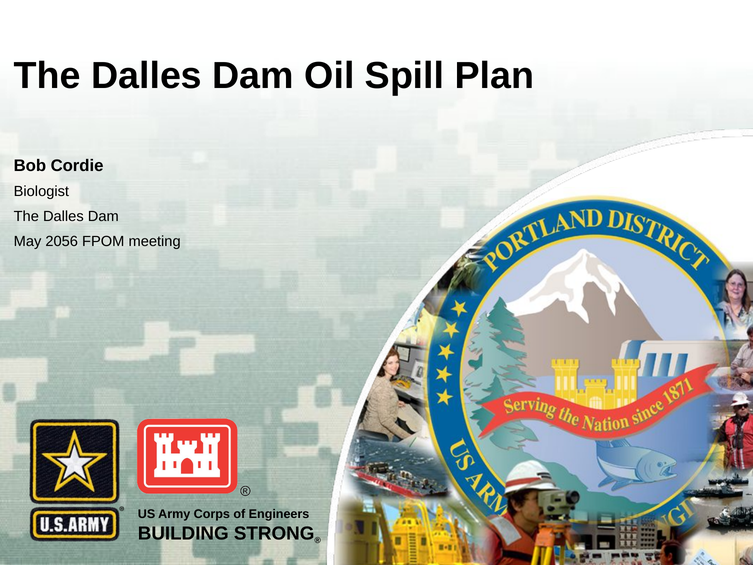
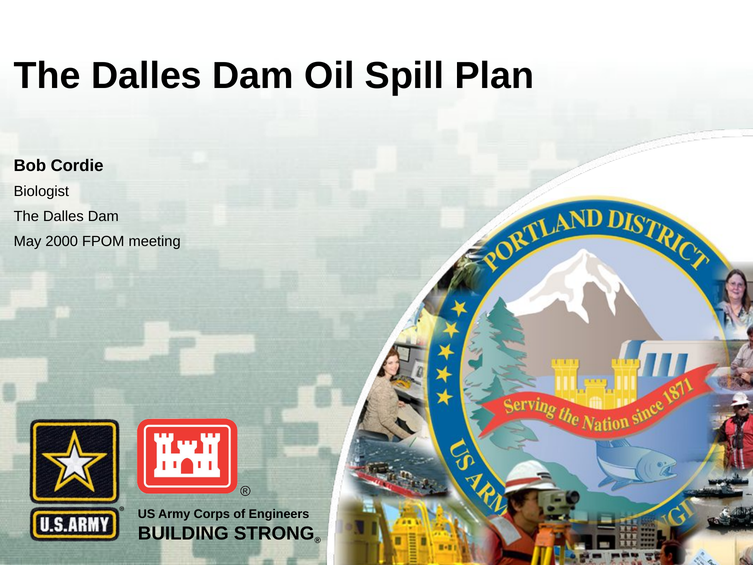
2056: 2056 -> 2000 (62, 241)
